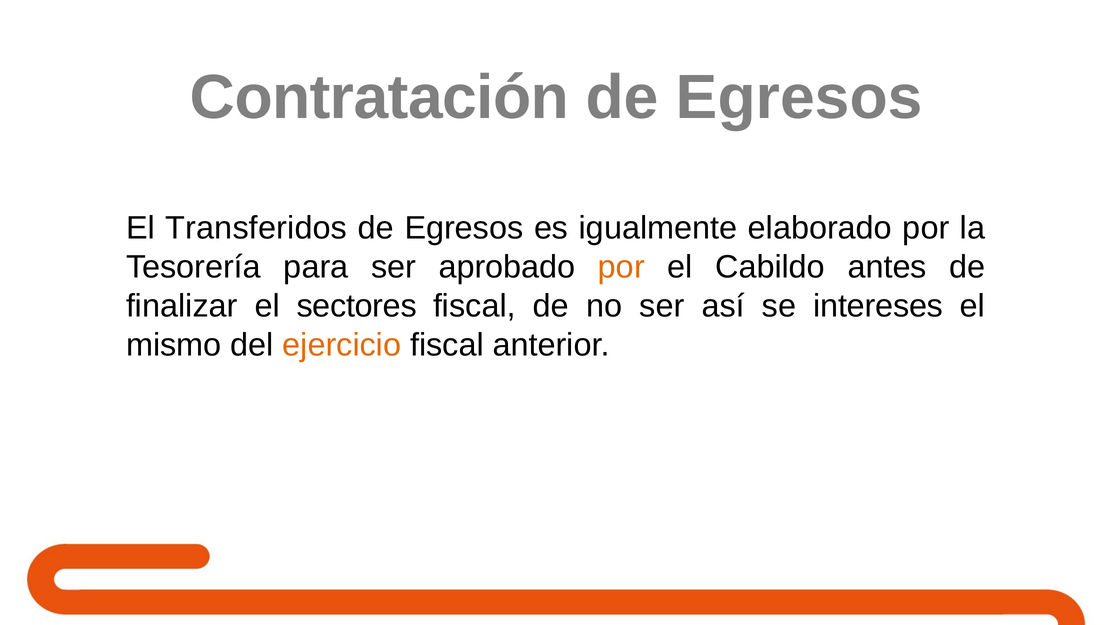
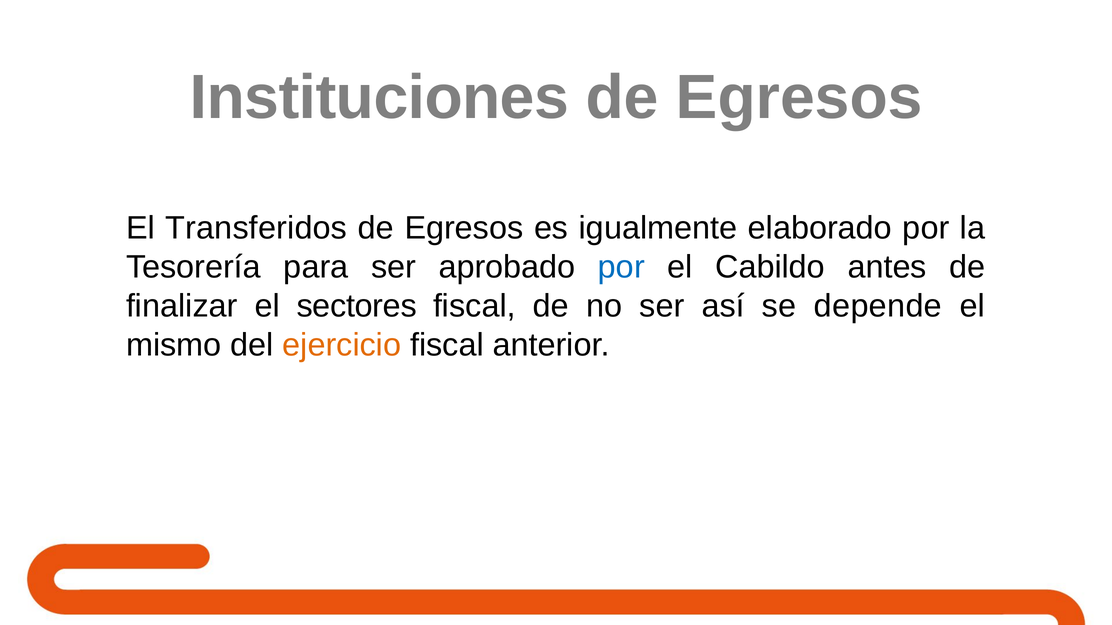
Contratación: Contratación -> Instituciones (379, 98)
por colour: orange -> blue (621, 267)
intereses: intereses -> depende (878, 306)
